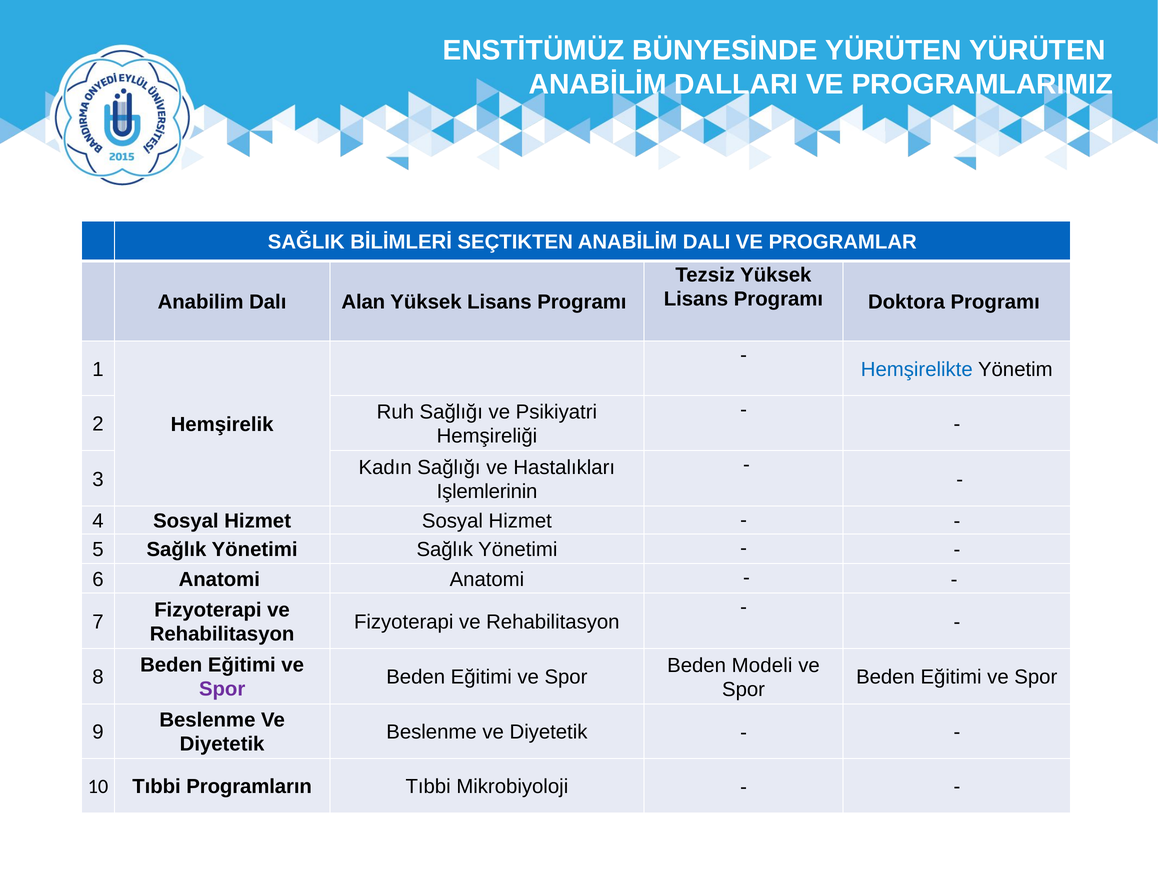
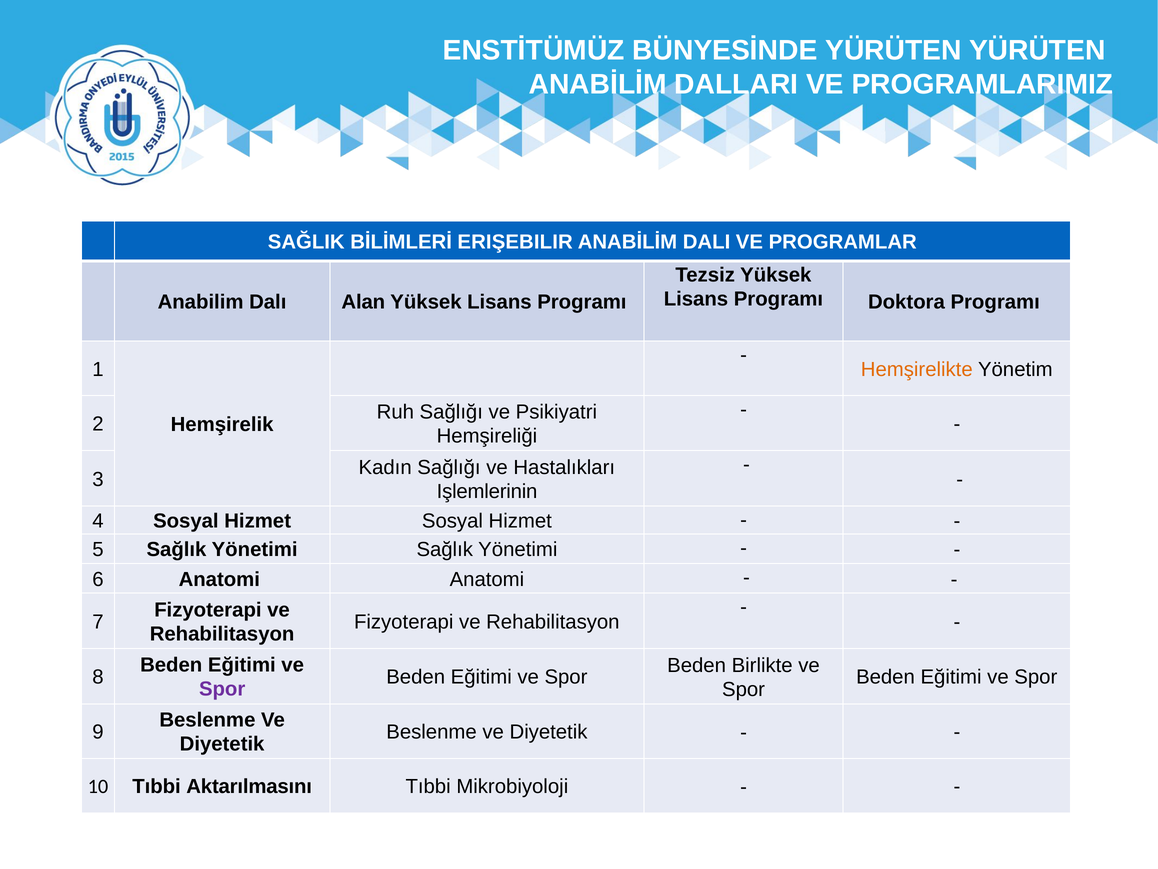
SEÇTIKTEN: SEÇTIKTEN -> ERIŞEBILIR (515, 242)
Hemşirelikte colour: blue -> orange (917, 369)
Modeli: Modeli -> Birlikte (762, 665)
Programların: Programların -> Aktarılmasını (249, 786)
